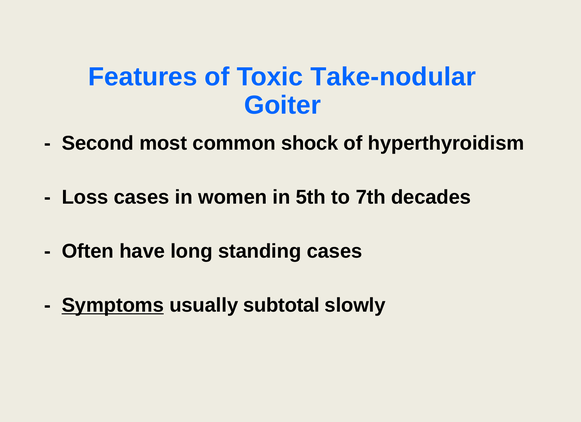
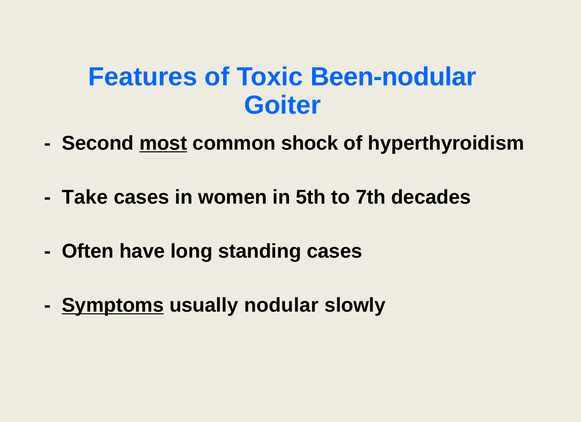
Take-nodular: Take-nodular -> Been-nodular (393, 77)
most underline: none -> present (163, 143)
Loss: Loss -> Take (85, 197)
subtotal: subtotal -> nodular (281, 306)
